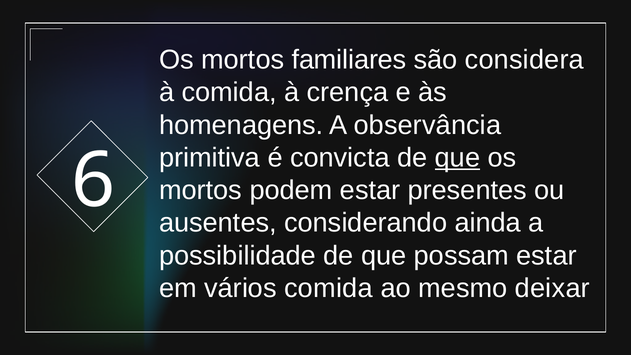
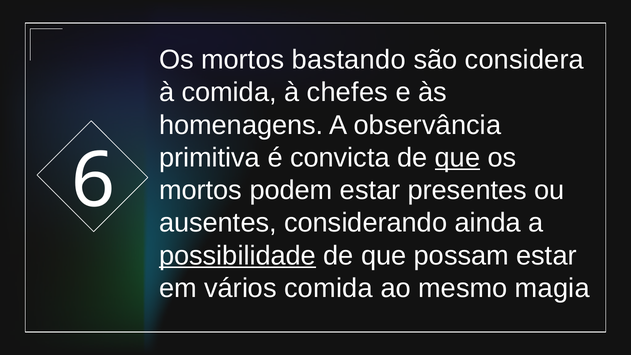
familiares: familiares -> bastando (349, 60)
crença: crença -> chefes (347, 92)
possibilidade underline: none -> present (238, 256)
deixar: deixar -> magia (552, 288)
